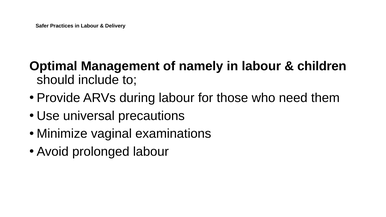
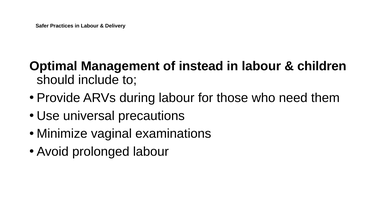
namely: namely -> instead (201, 66)
